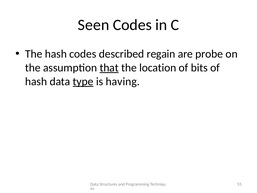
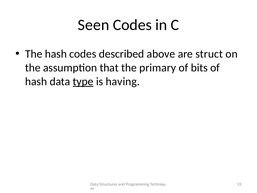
regain: regain -> above (161, 54)
probe: probe -> struct (209, 54)
that underline: present -> none (109, 68)
location: location -> primary (158, 68)
